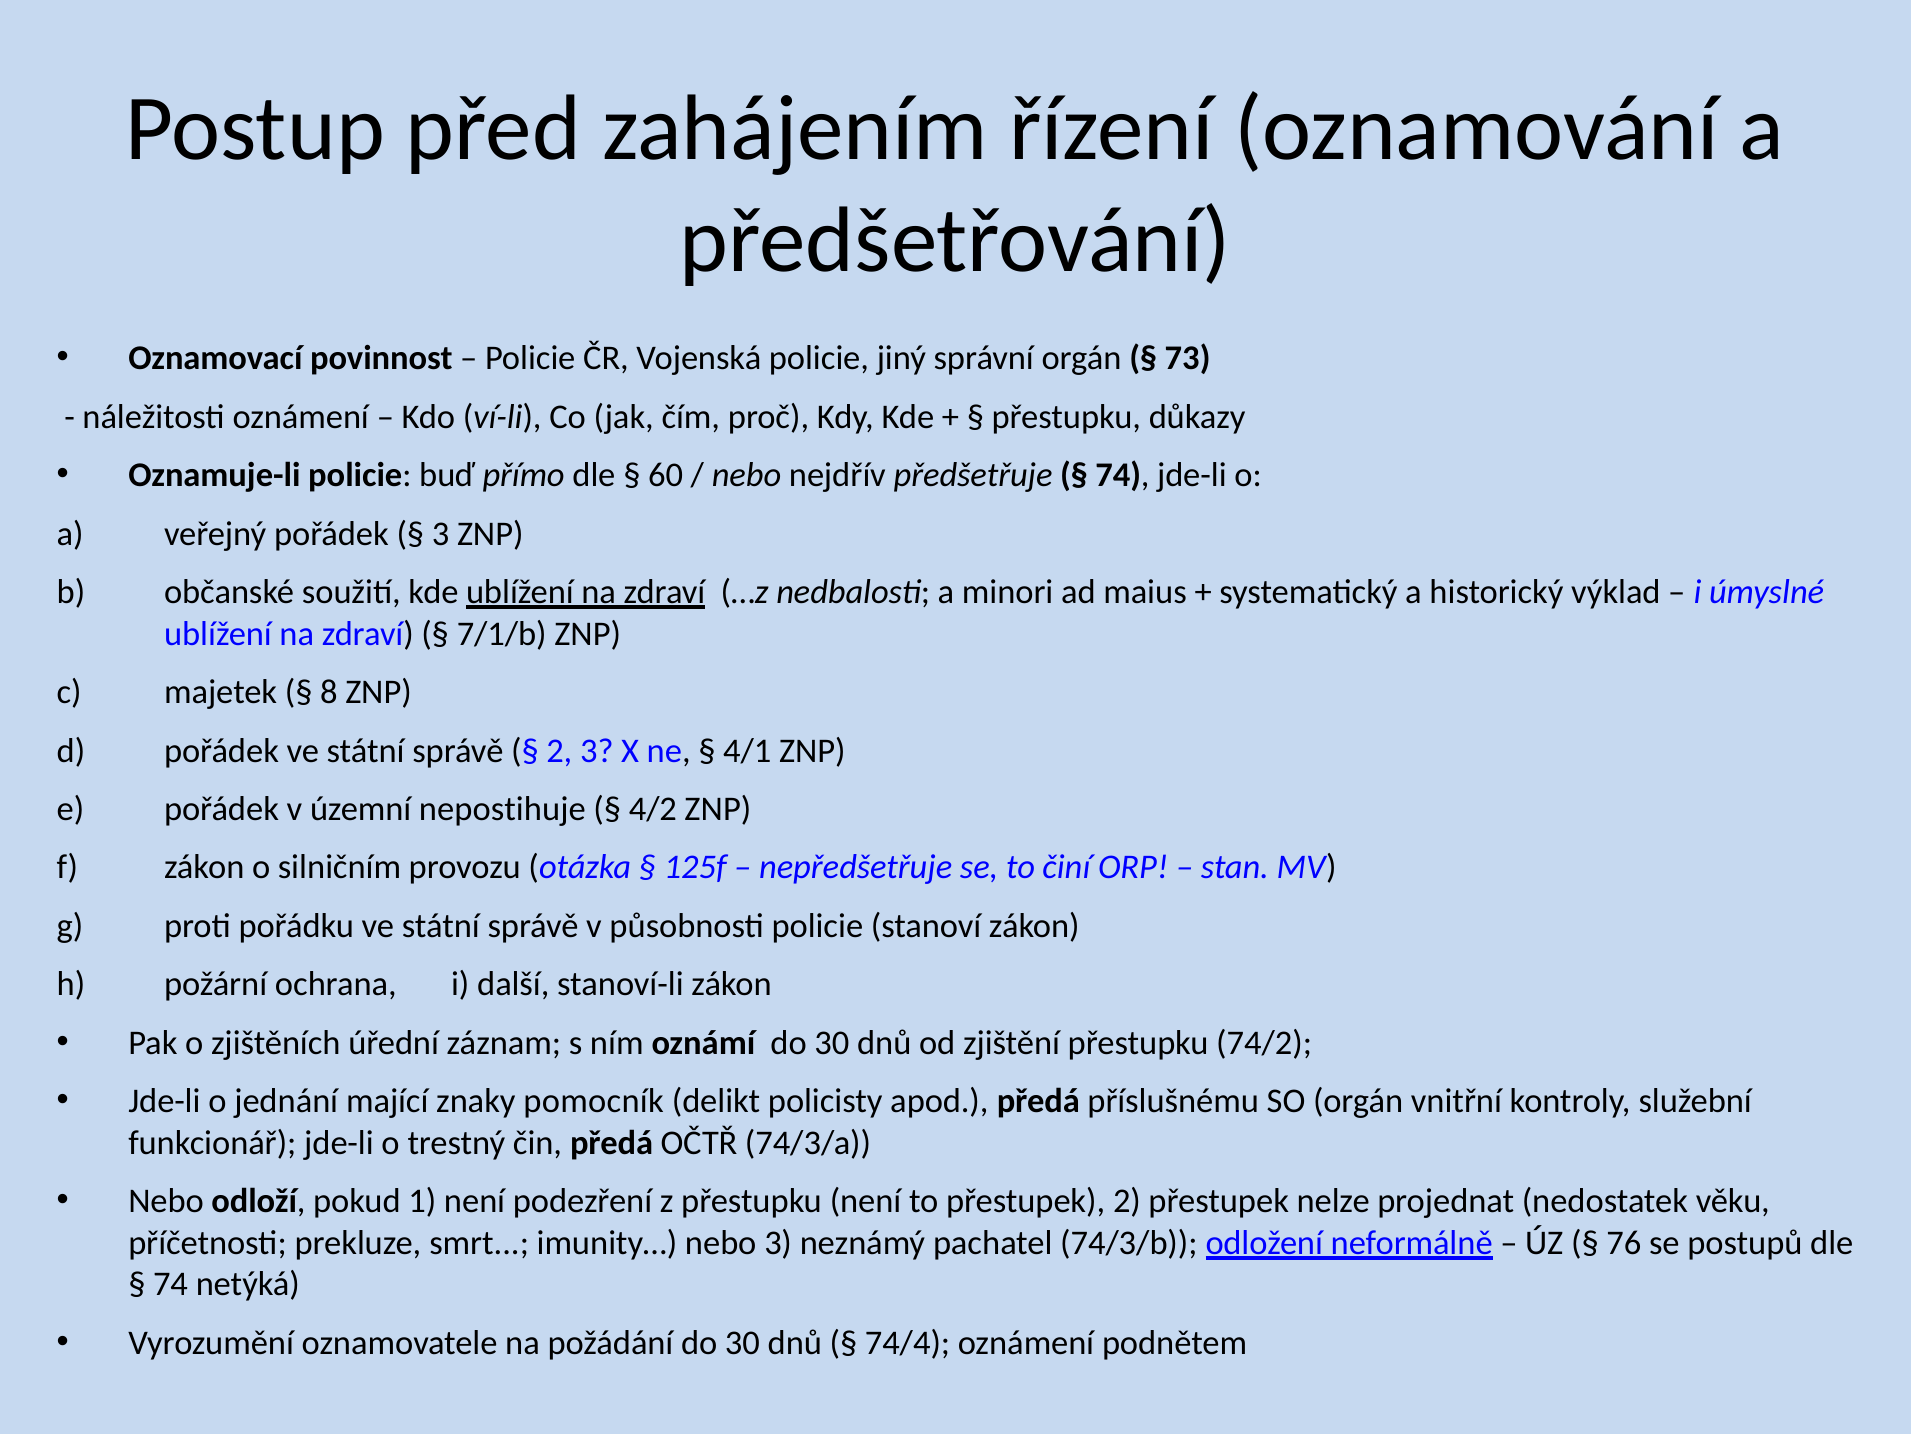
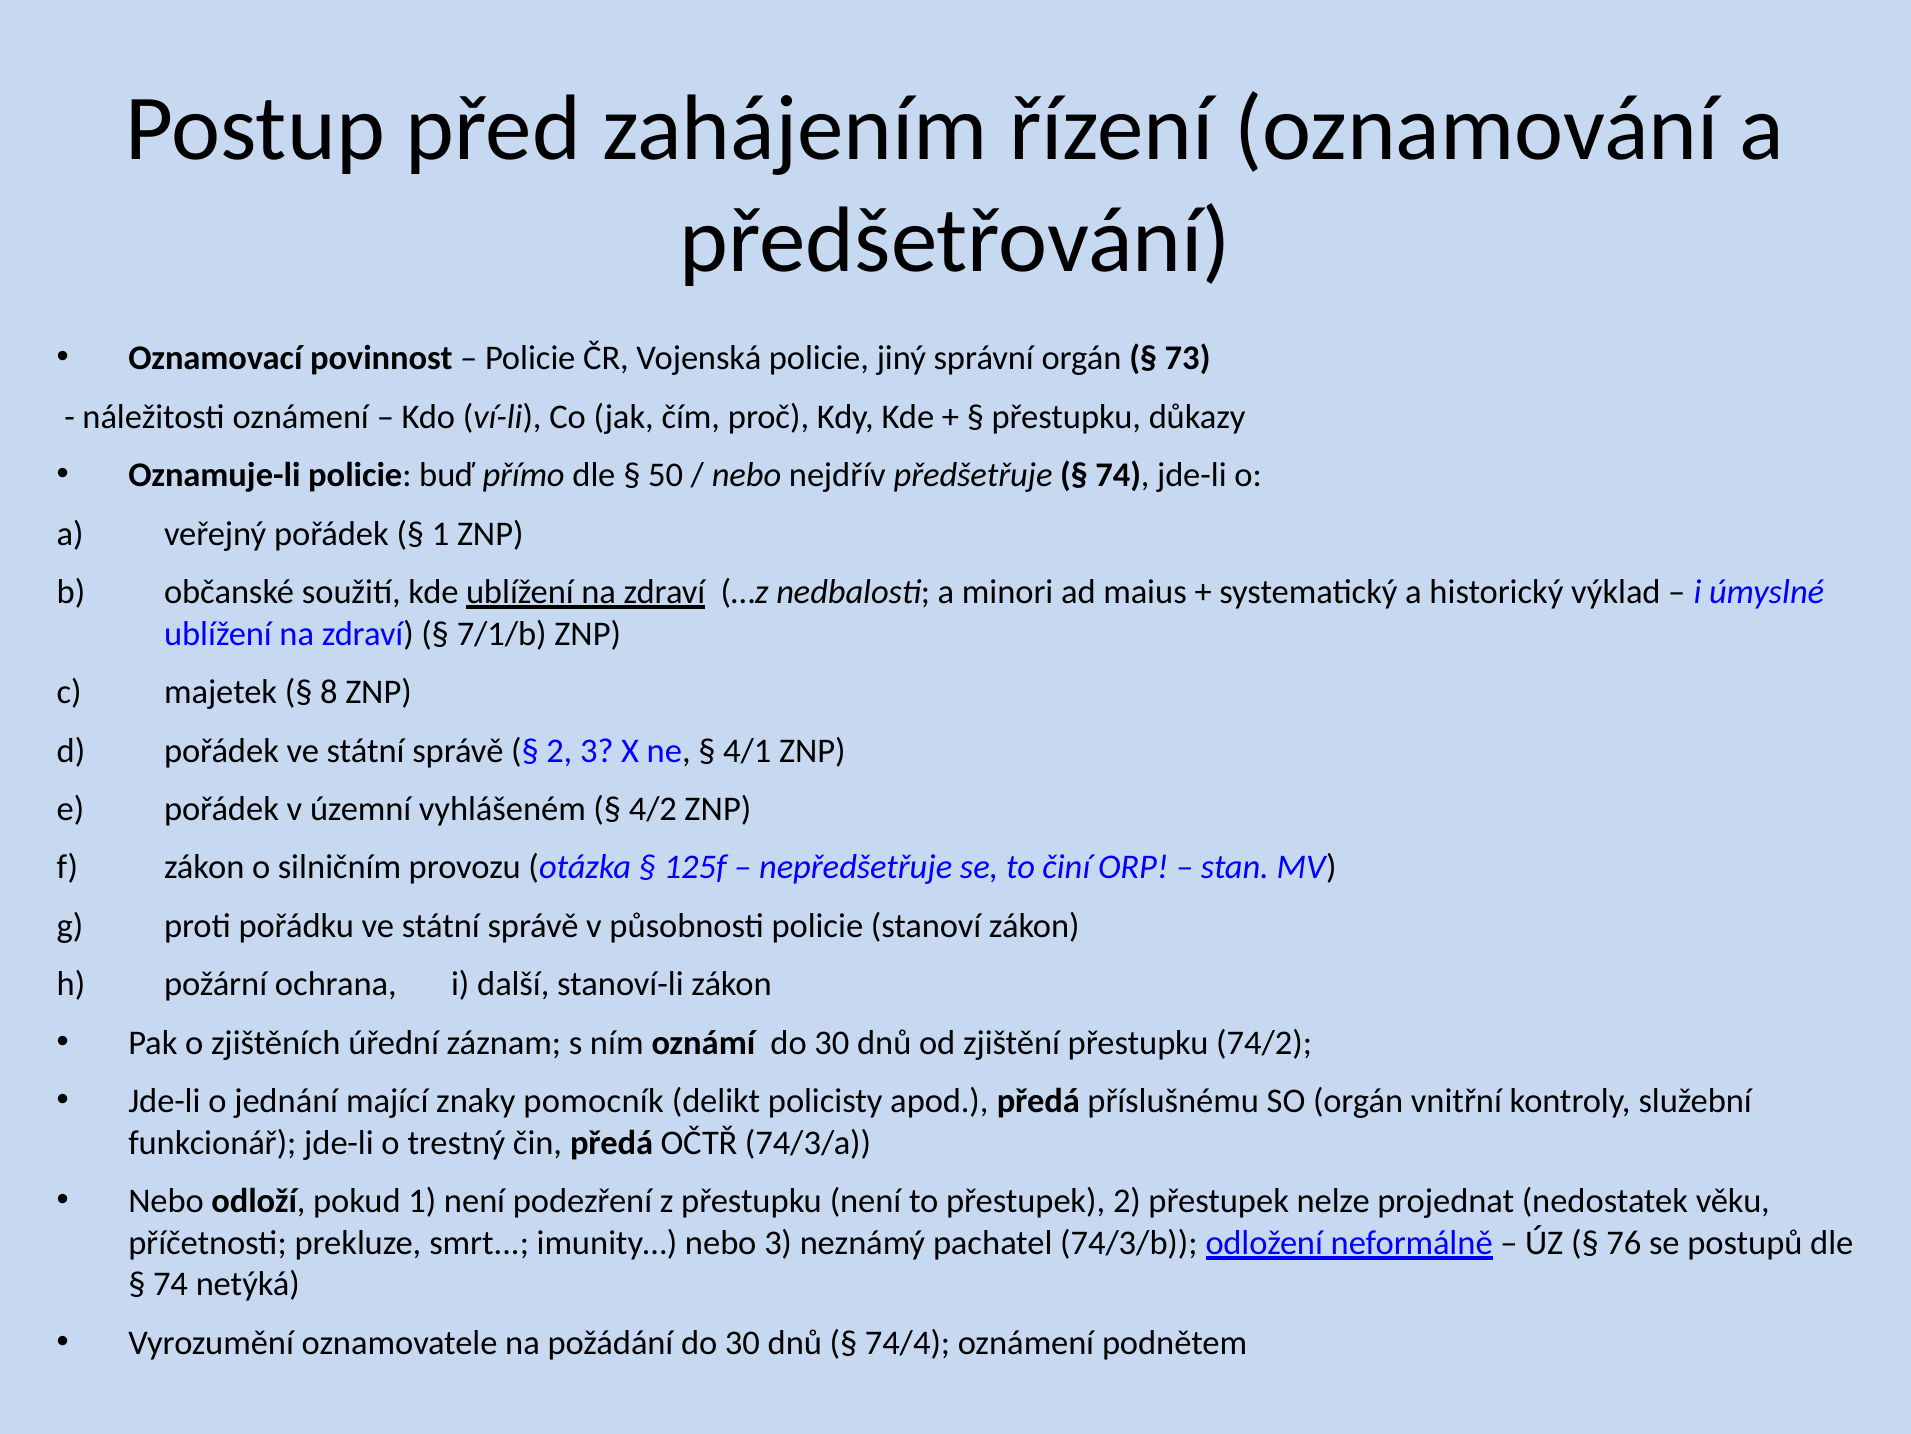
60: 60 -> 50 (666, 475)
3: 3 -> 1 (441, 533)
nepostihuje: nepostihuje -> vyhlášeném (502, 809)
